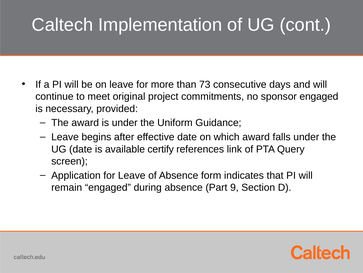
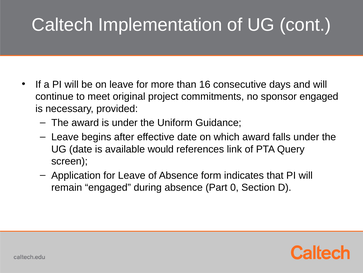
73: 73 -> 16 (205, 84)
certify: certify -> would (161, 149)
9: 9 -> 0 (234, 187)
